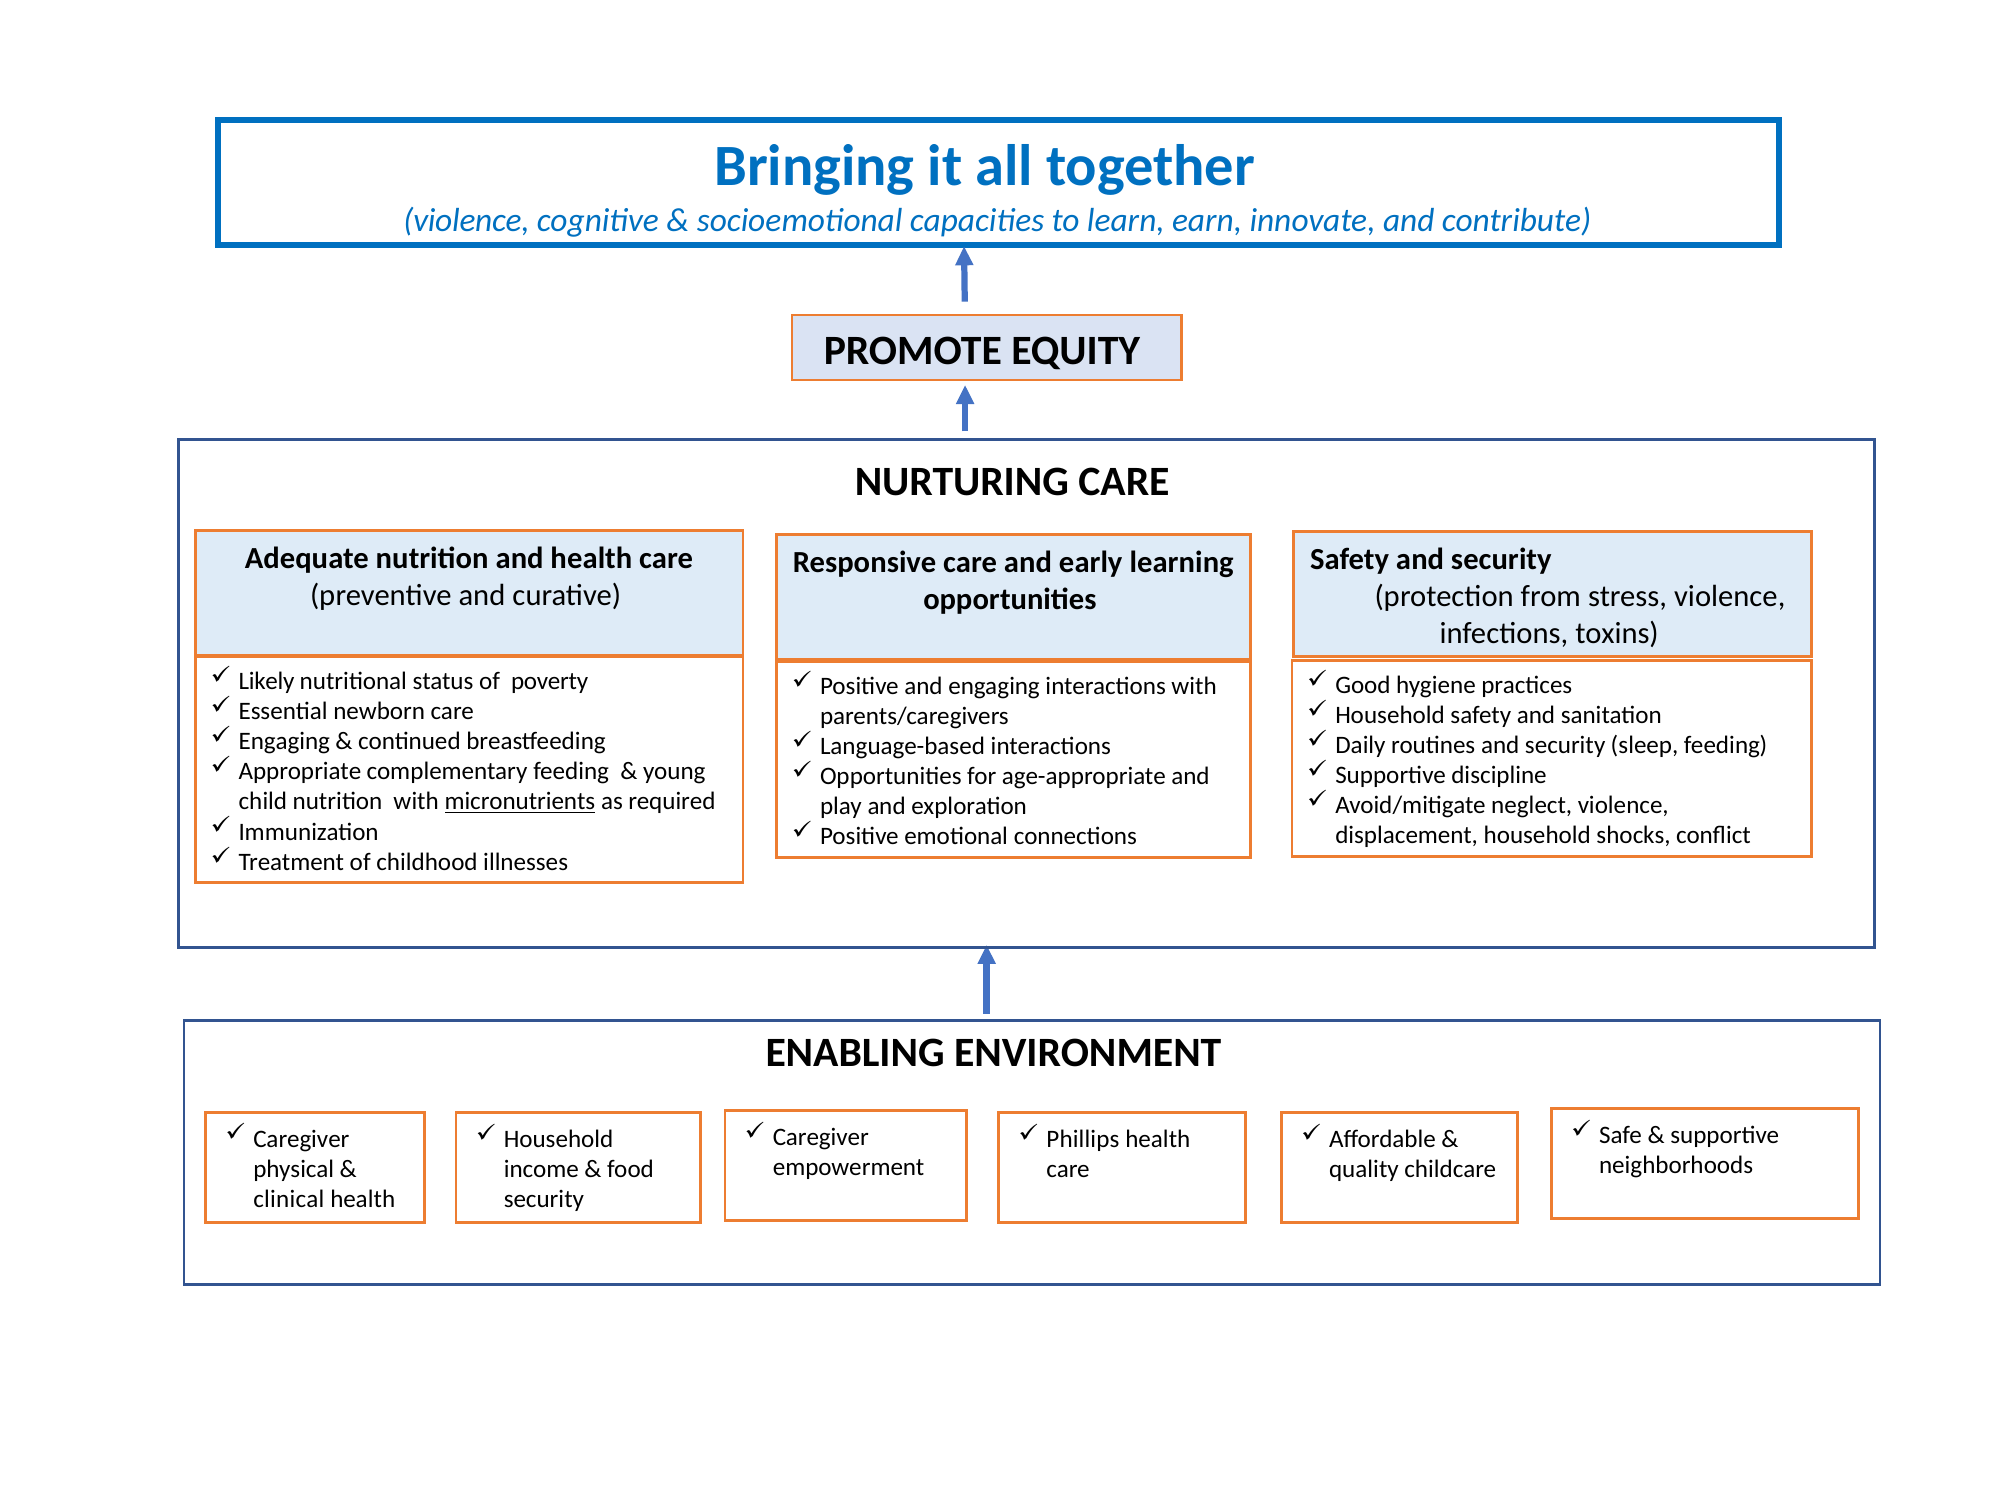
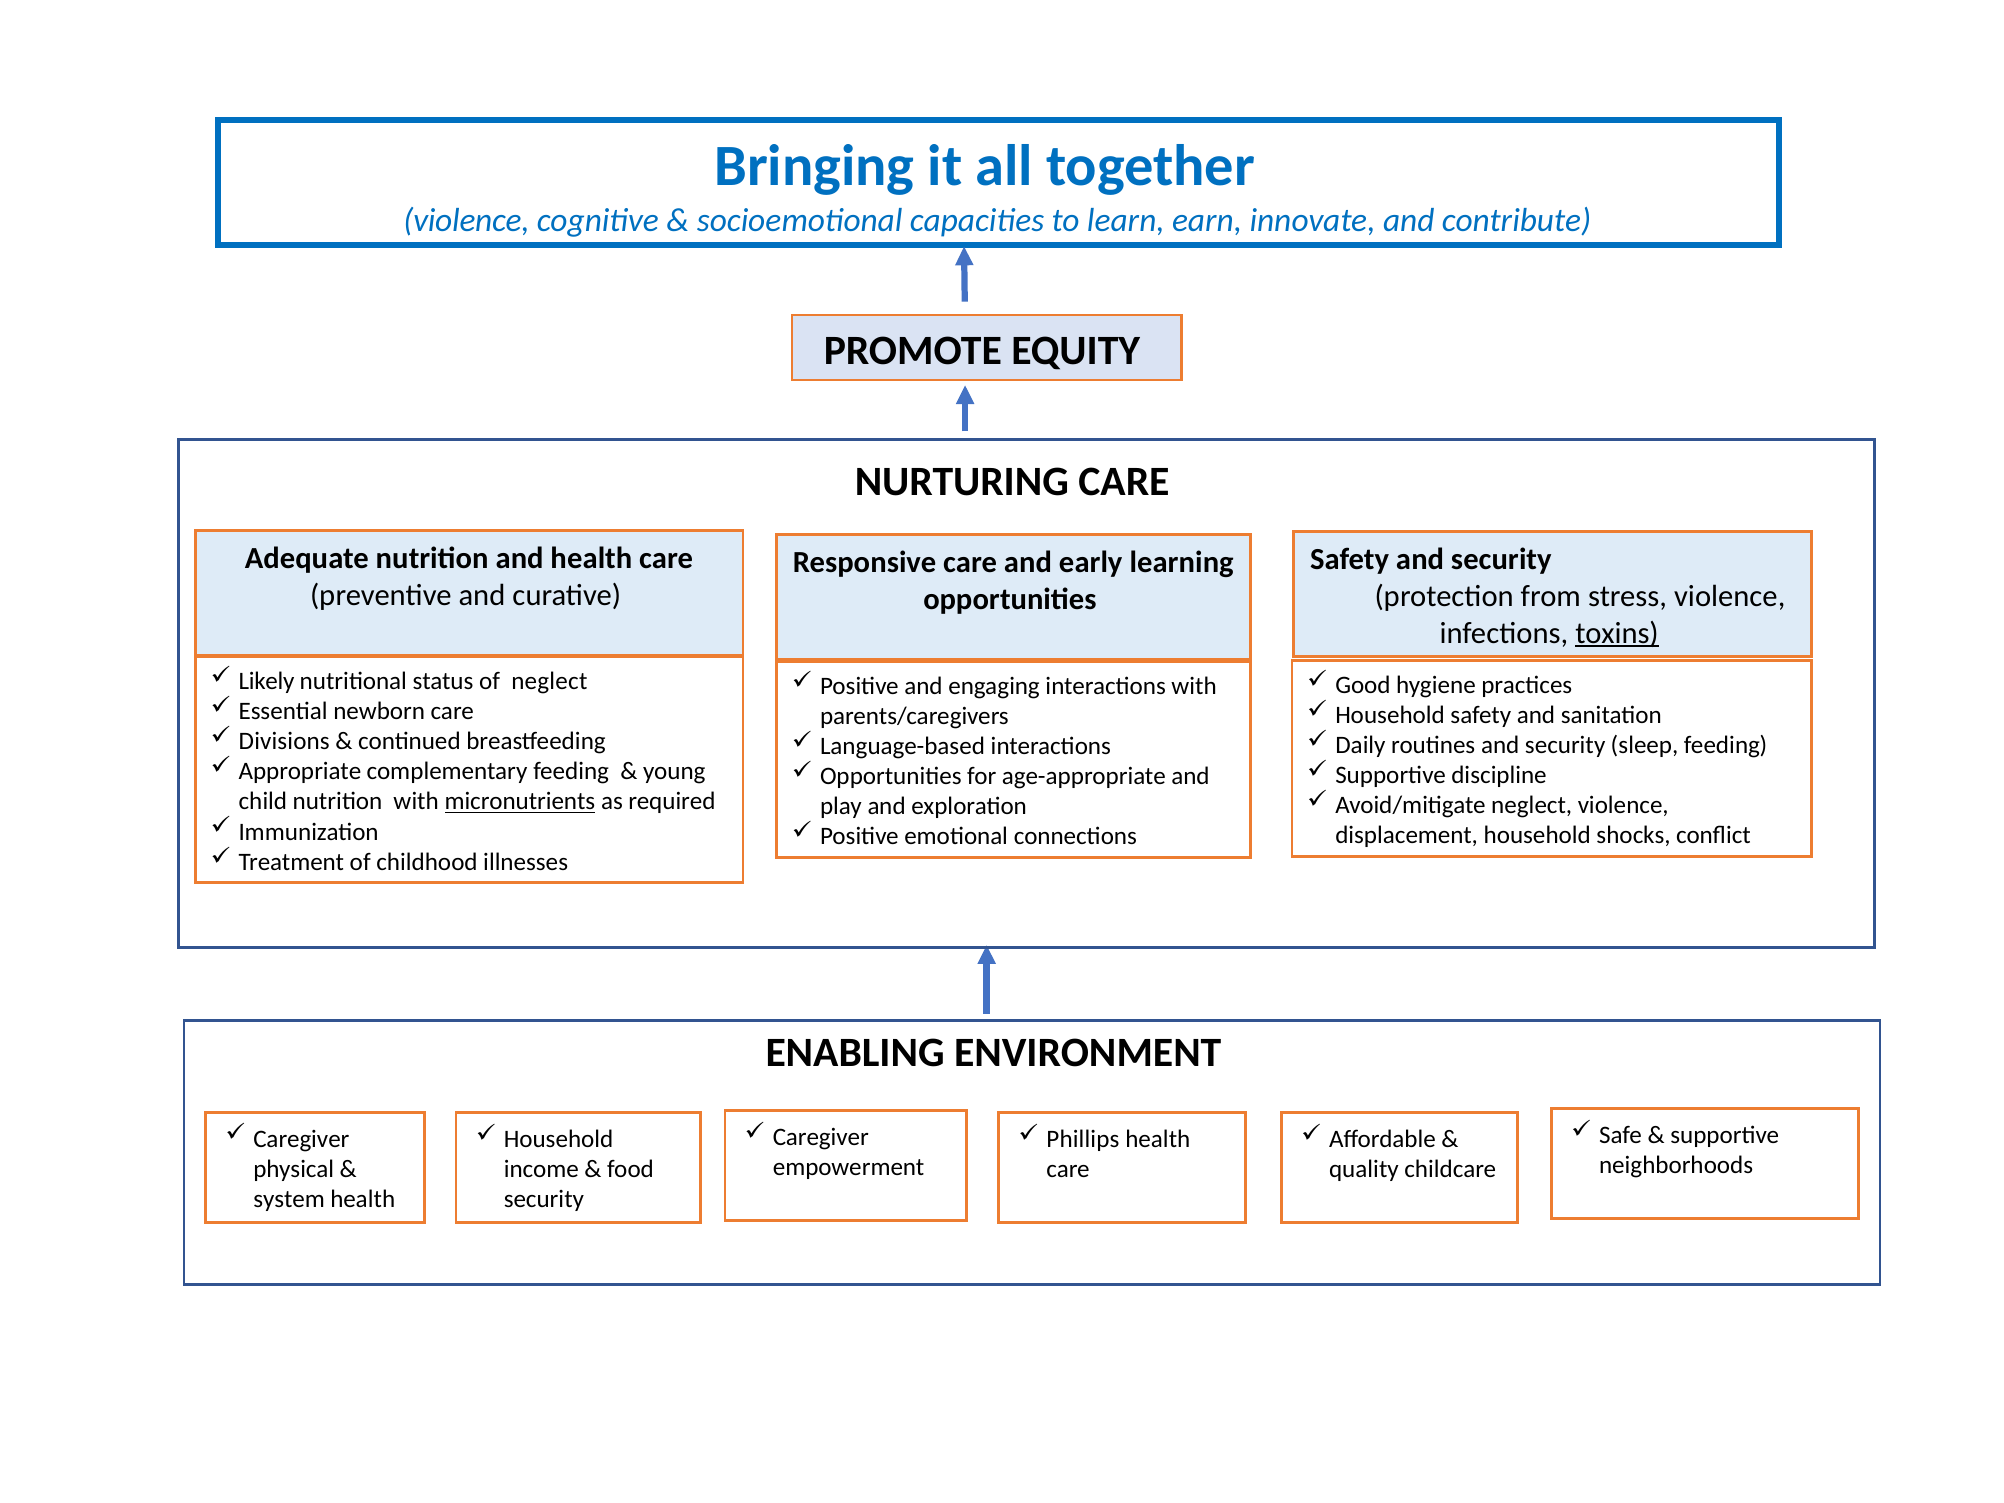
toxins underline: none -> present (1617, 633)
of poverty: poverty -> neglect (549, 681)
Engaging: Engaging -> Divisions (284, 741)
clinical: clinical -> system (289, 1199)
